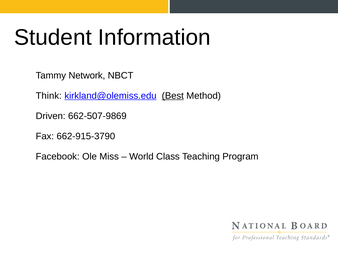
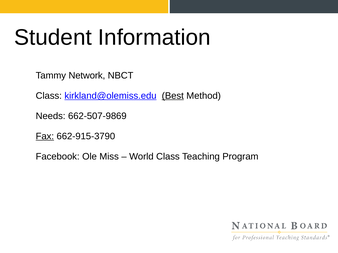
Think: Think -> Class (49, 96)
Driven: Driven -> Needs (51, 116)
Fax underline: none -> present (45, 136)
